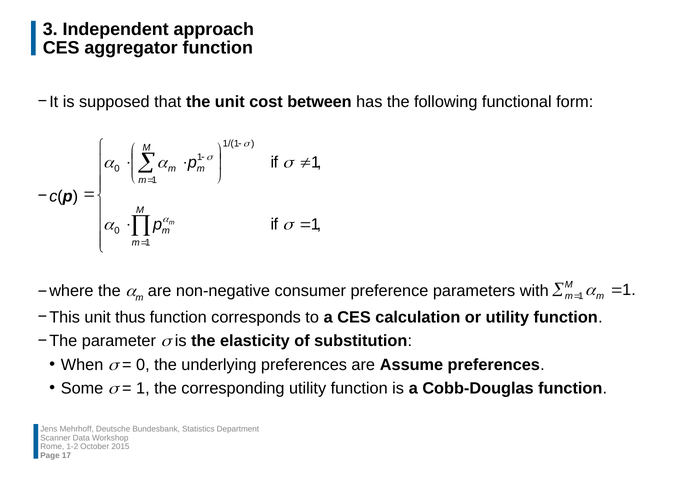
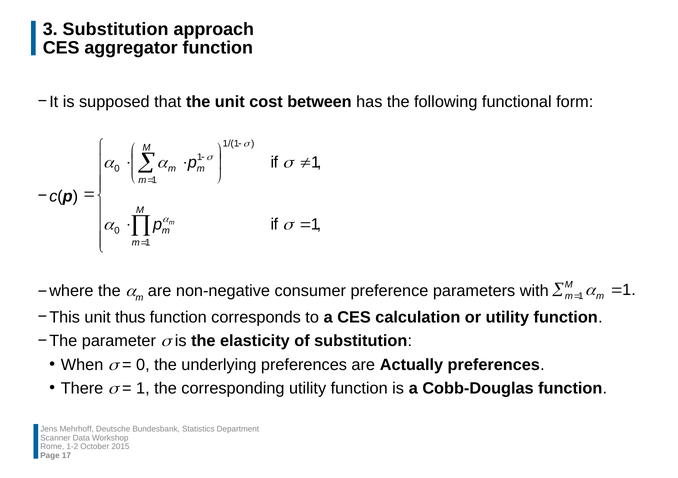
3 Independent: Independent -> Substitution (116, 29)
Assume: Assume -> Actually (411, 364)
Some: Some -> There (82, 388)
